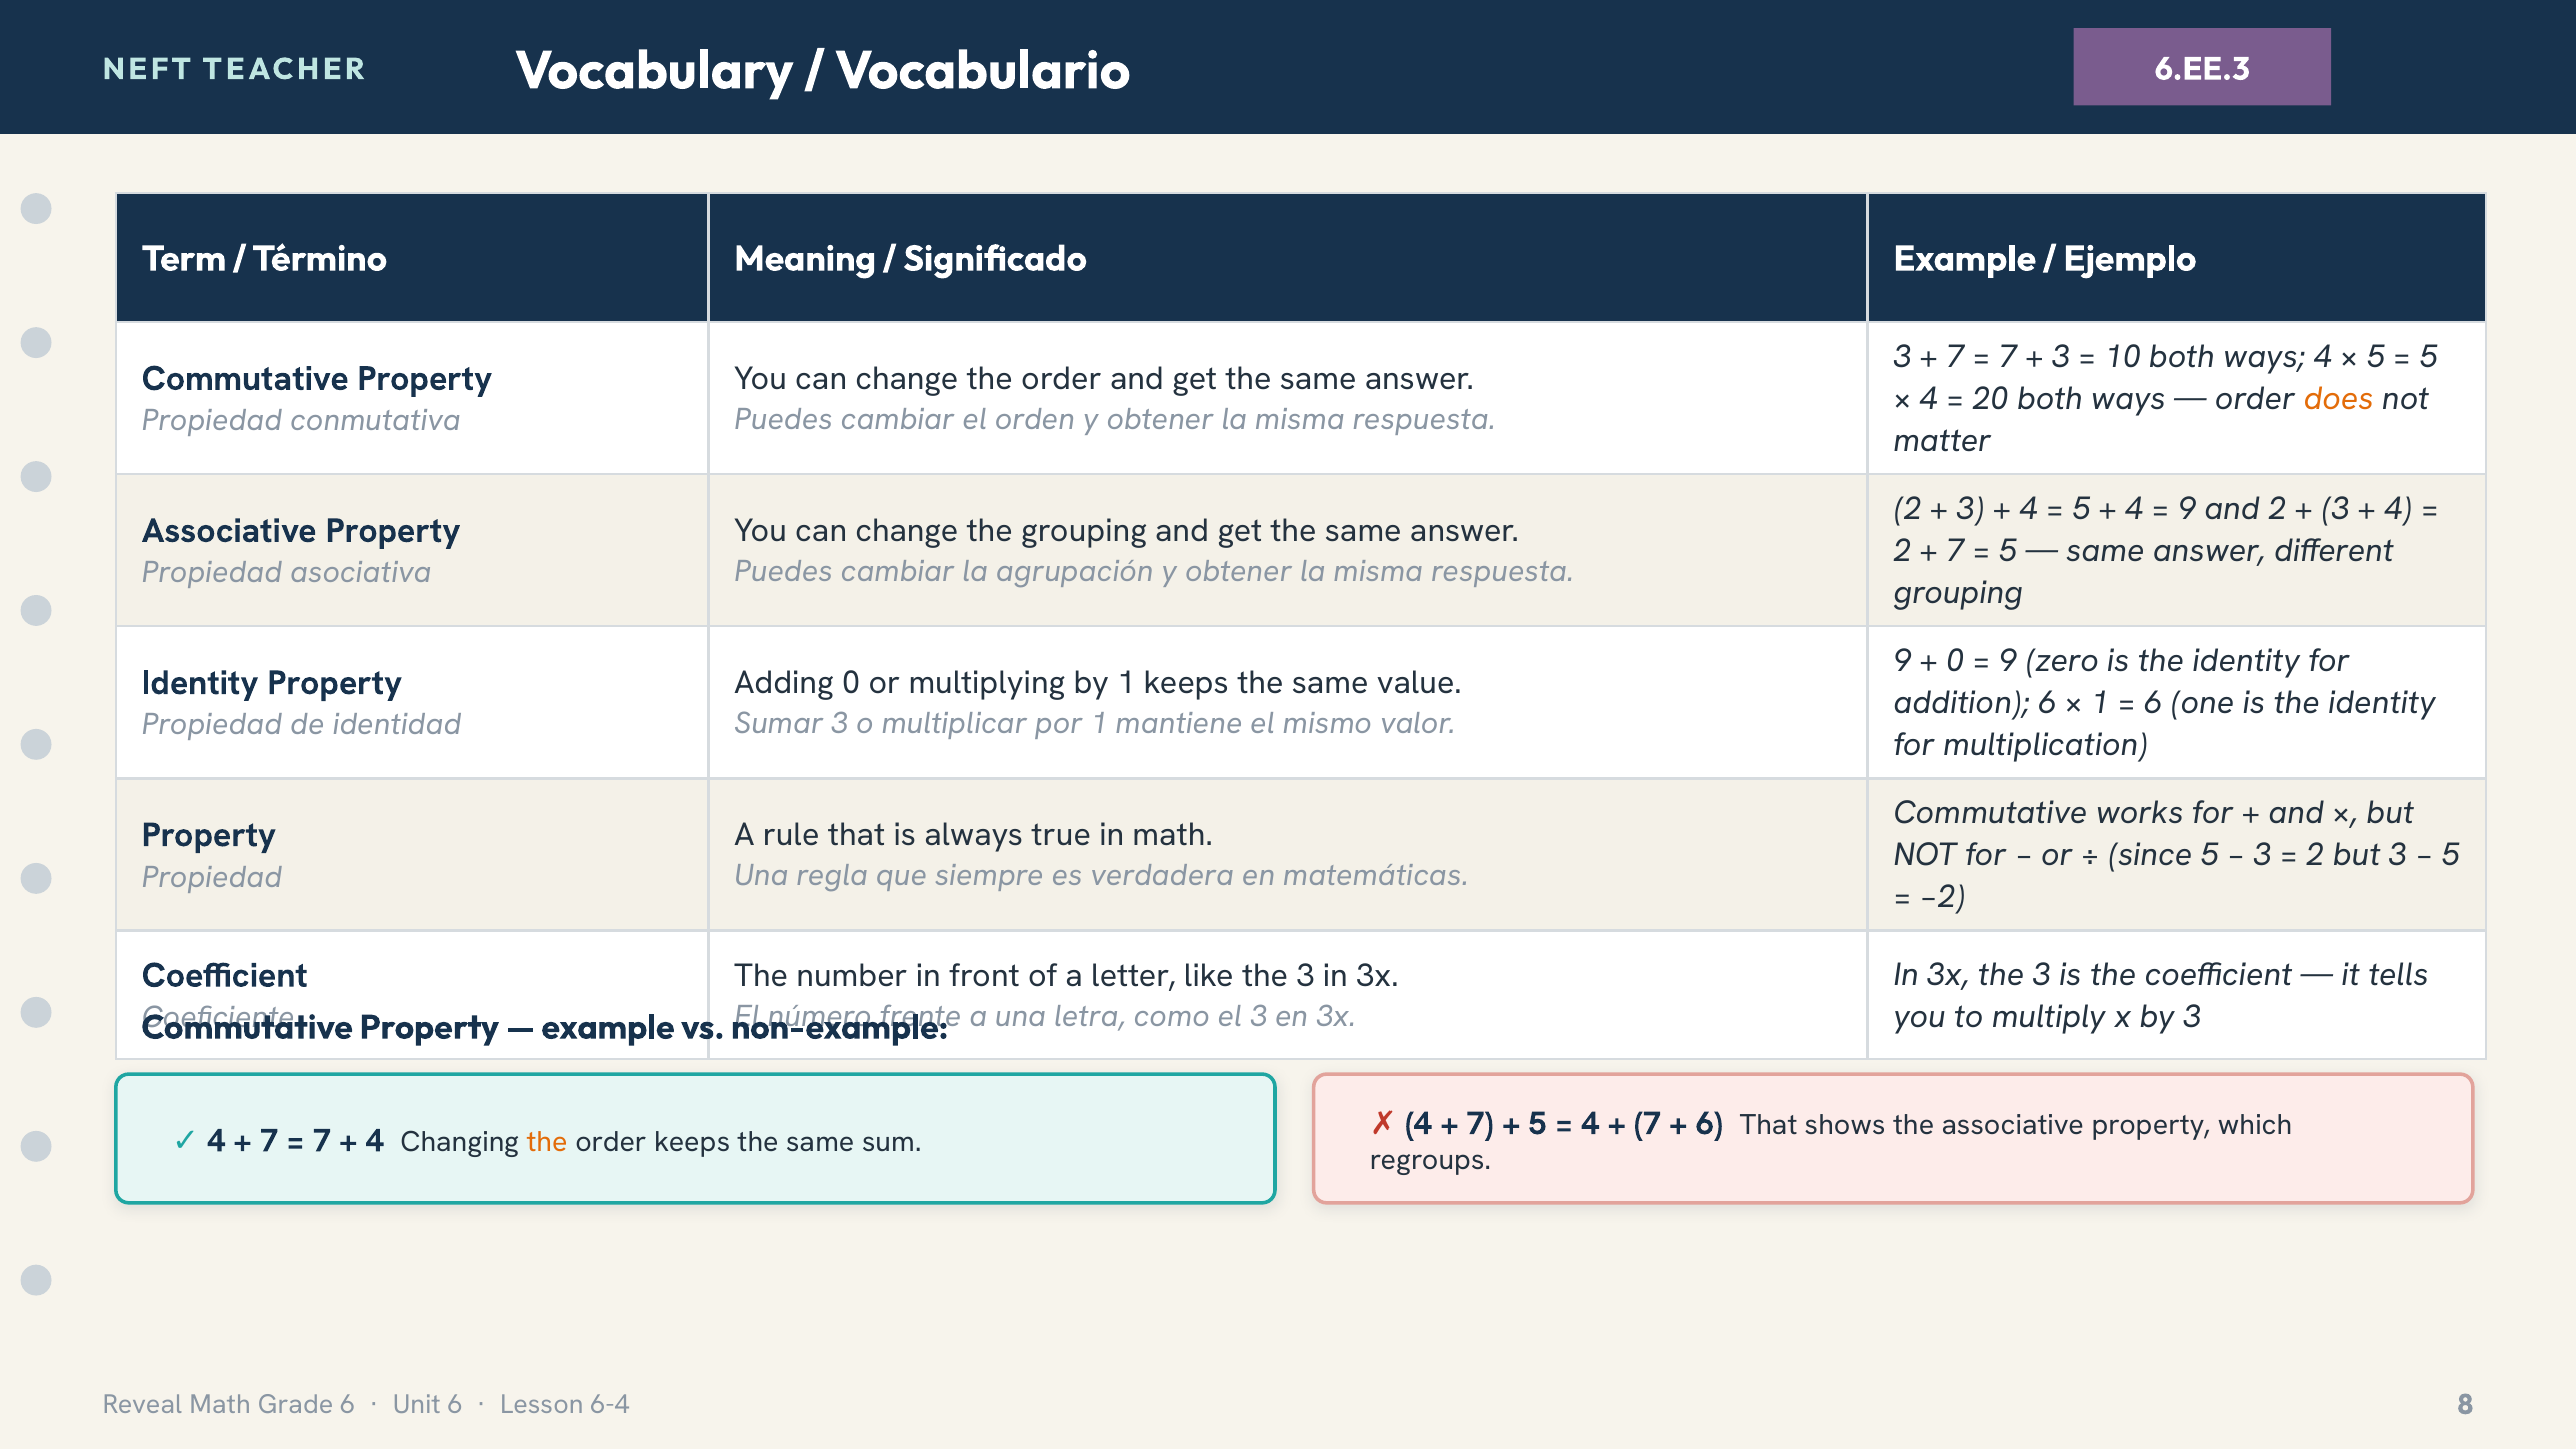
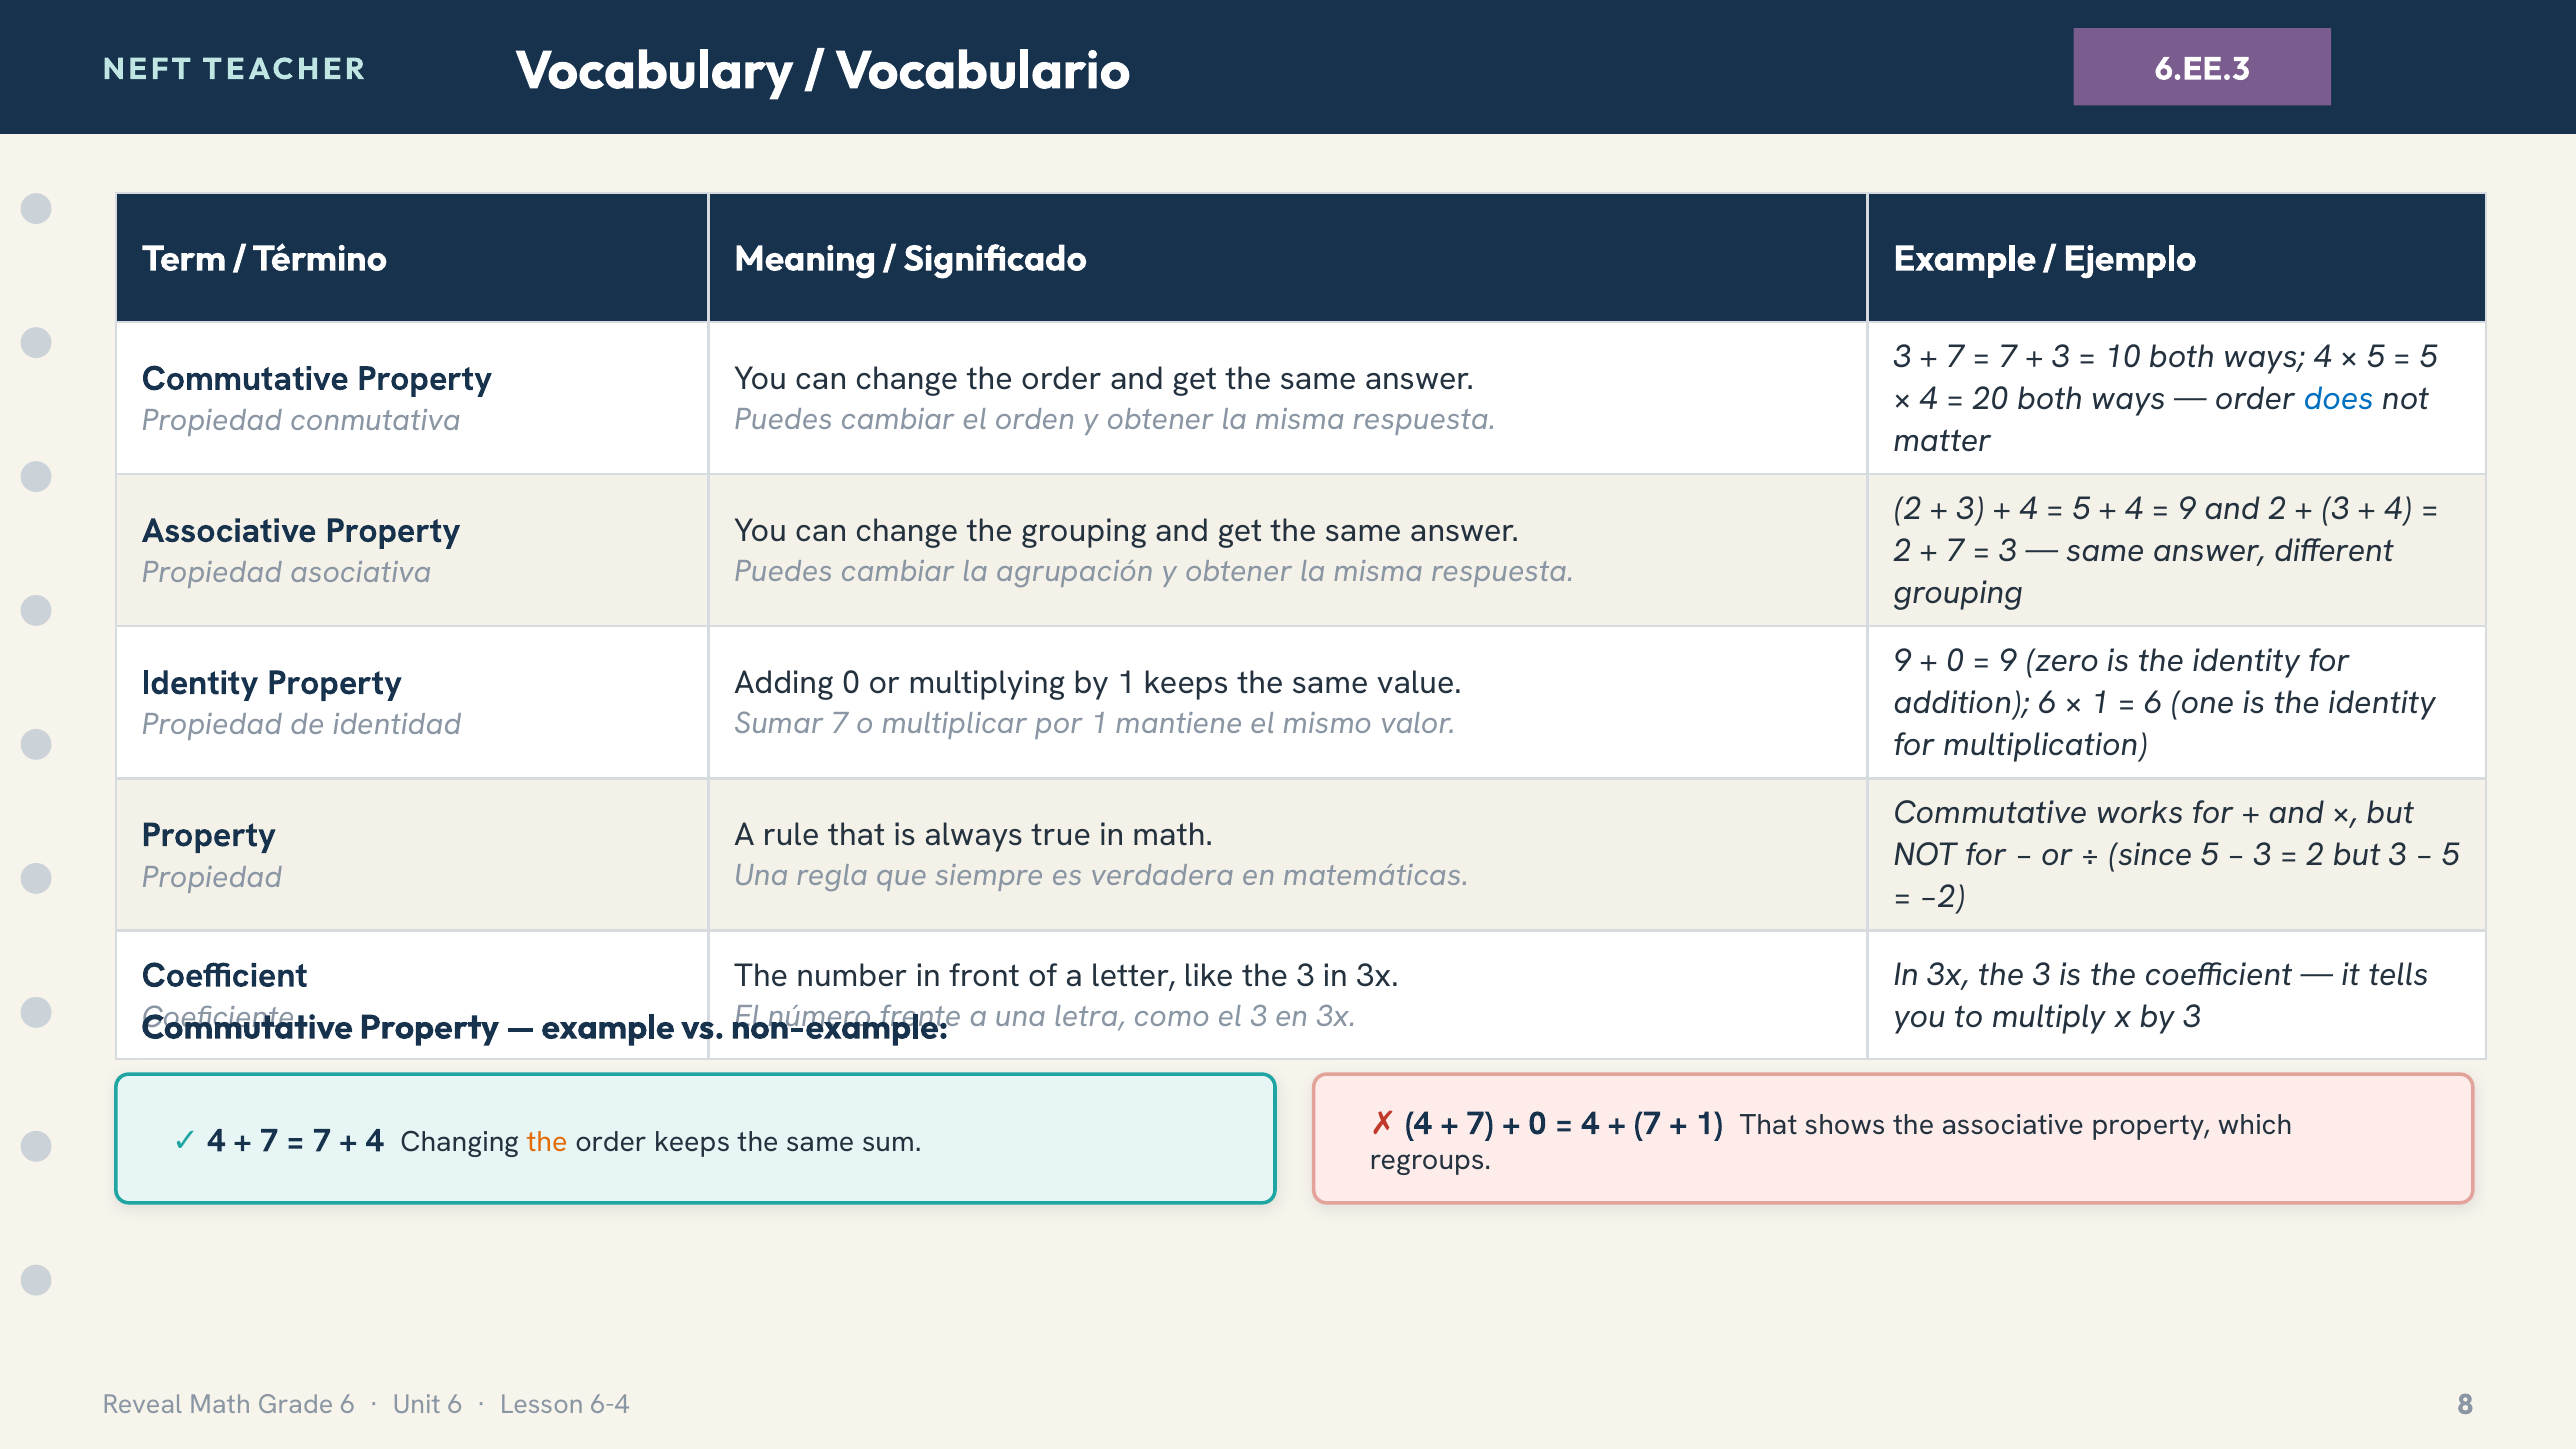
does colour: orange -> blue (2339, 399)
5: 5 -> 3 (2008, 551)
Sumar 3: 3 -> 7 (840, 724)
5: 5 -> 0 (1537, 1124)
6: 6 -> 1 (1709, 1124)
